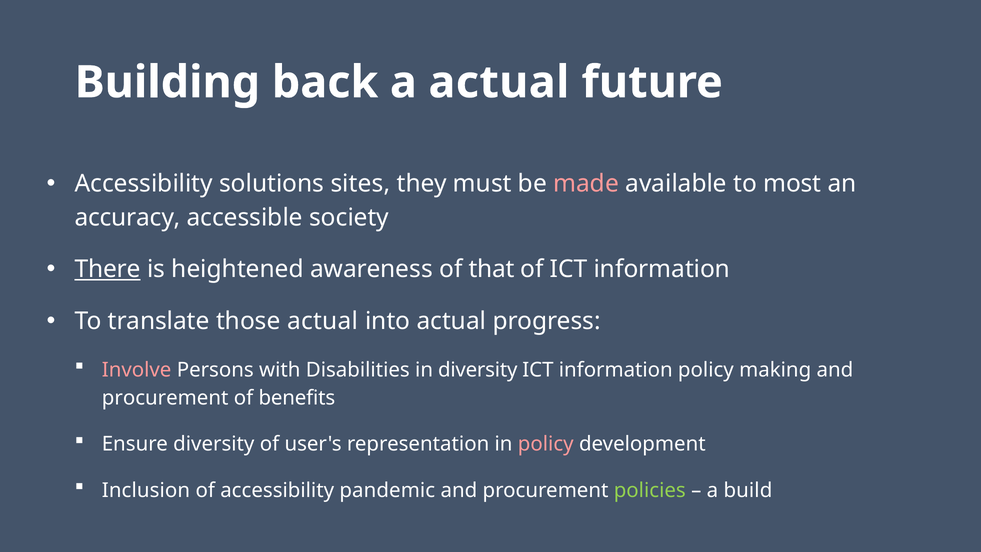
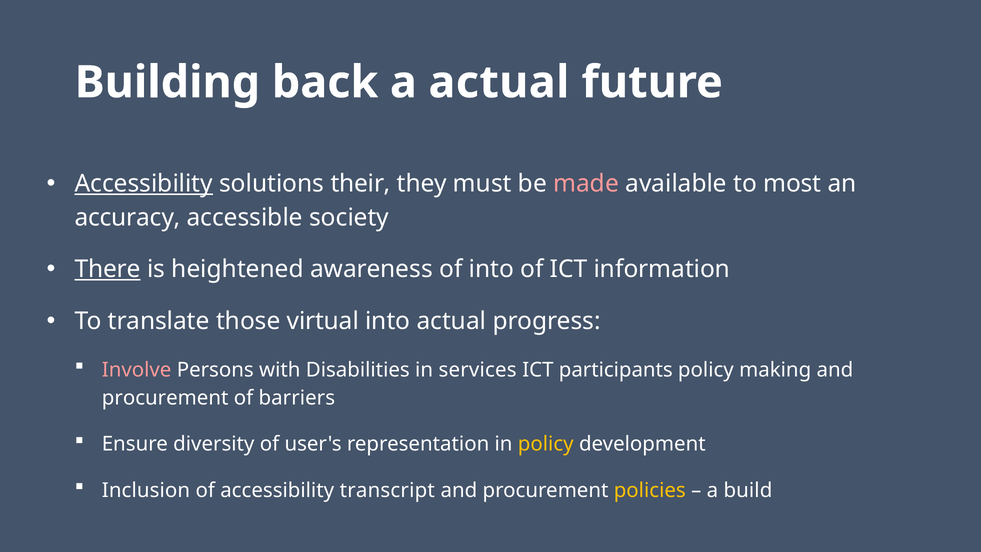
Accessibility underline: none -> present (144, 184)
sites: sites -> their (361, 184)
of that: that -> into (491, 269)
those actual: actual -> virtual (323, 321)
in diversity: diversity -> services (478, 370)
information: information -> participants (616, 370)
benefits: benefits -> barriers (297, 398)
policy colour: pink -> yellow (546, 444)
pandemic: pandemic -> transcript (387, 490)
policies colour: light green -> yellow (650, 490)
